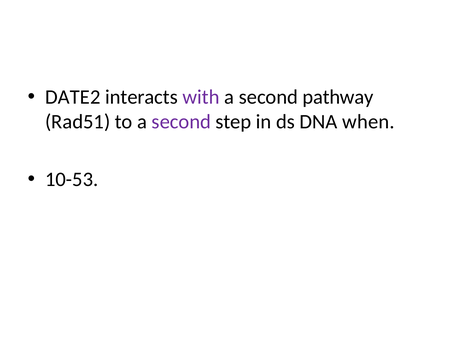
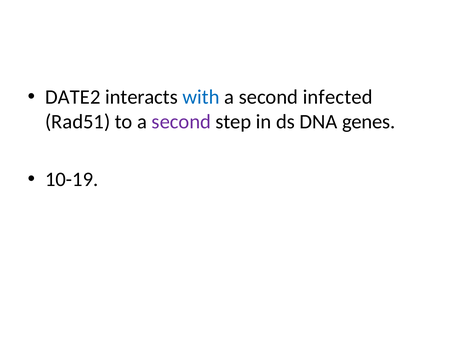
with colour: purple -> blue (201, 97)
pathway: pathway -> infected (338, 97)
when: when -> genes (369, 122)
10-53: 10-53 -> 10-19 (72, 179)
